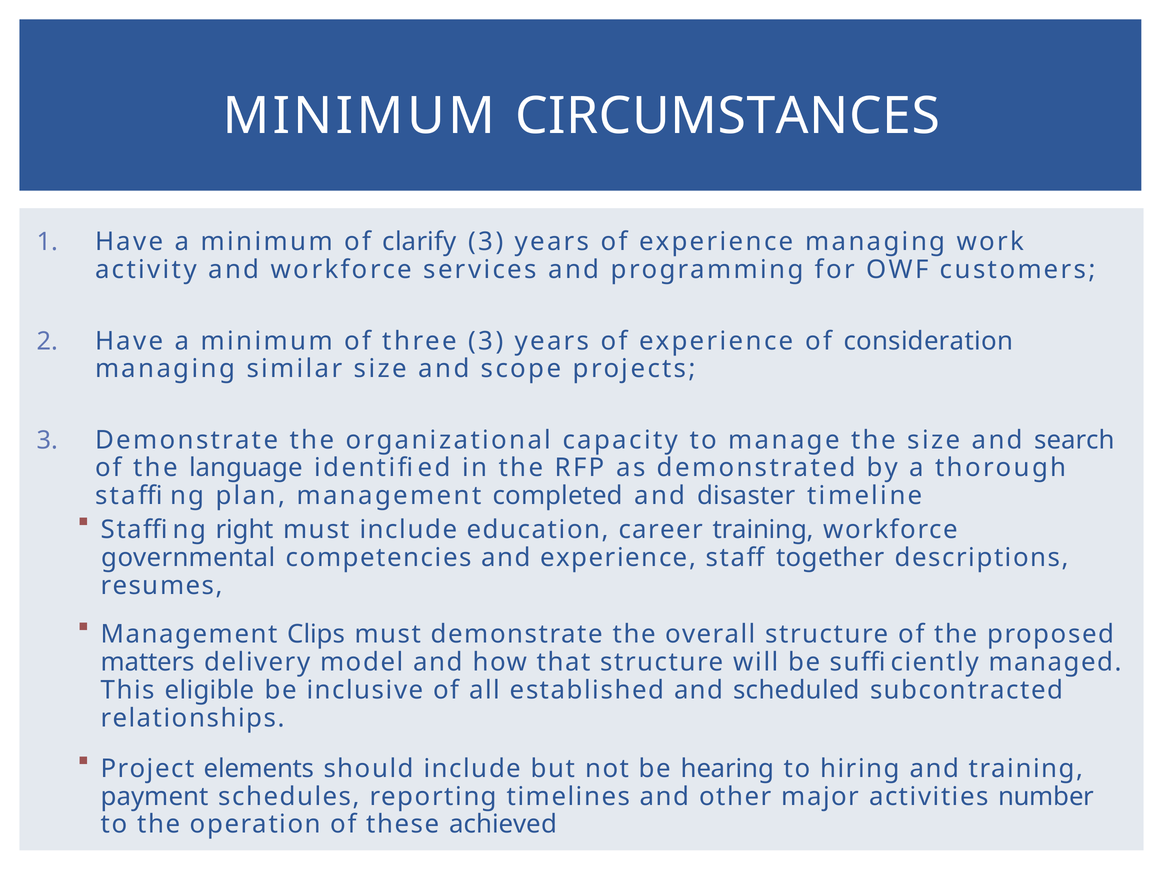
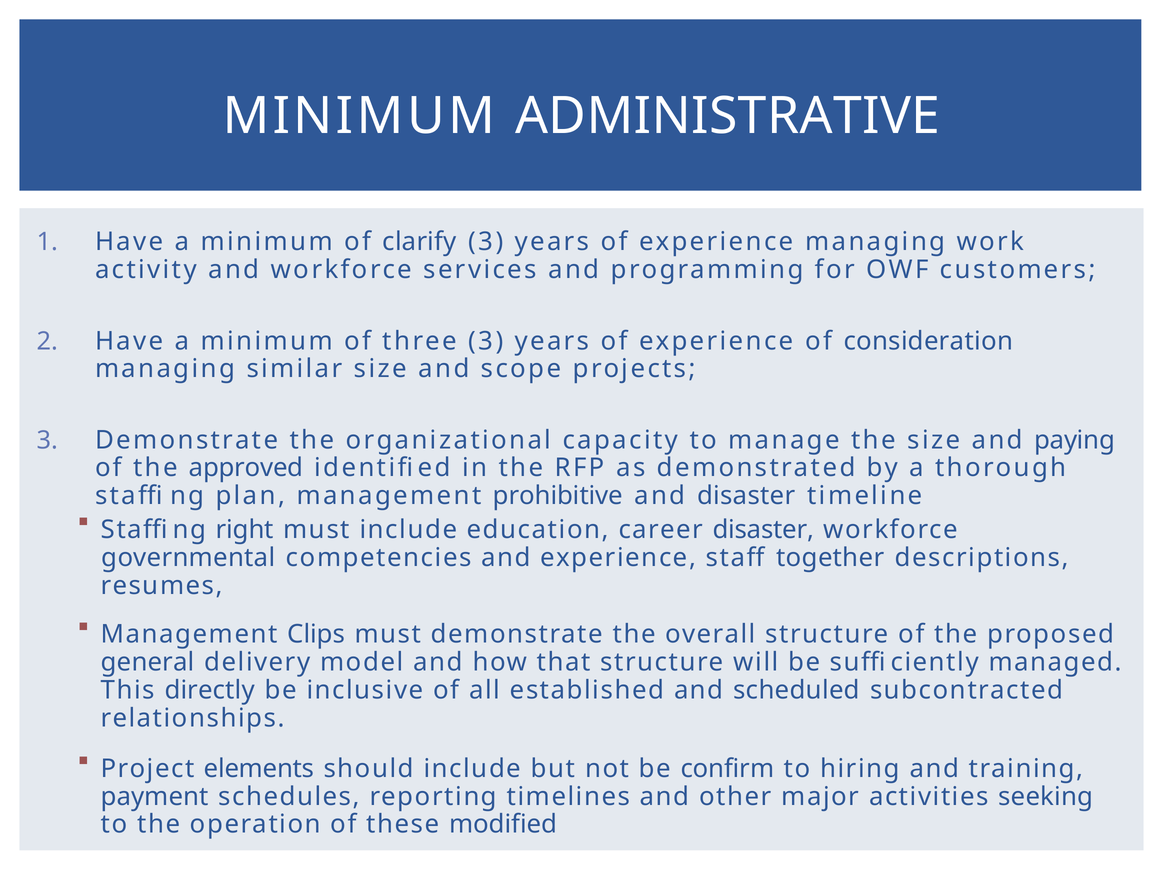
CIRCUMSTANCES: CIRCUMSTANCES -> ADMINISTRATIVE (728, 116)
search: search -> paying (1075, 440)
language: language -> approved (246, 468)
completed: completed -> prohibitive (558, 496)
career training: training -> disaster (763, 530)
matters: matters -> general (148, 662)
eligible: eligible -> directly (210, 690)
hearing: hearing -> confirm (727, 769)
number: number -> seeking (1046, 797)
achieved: achieved -> modified (503, 824)
